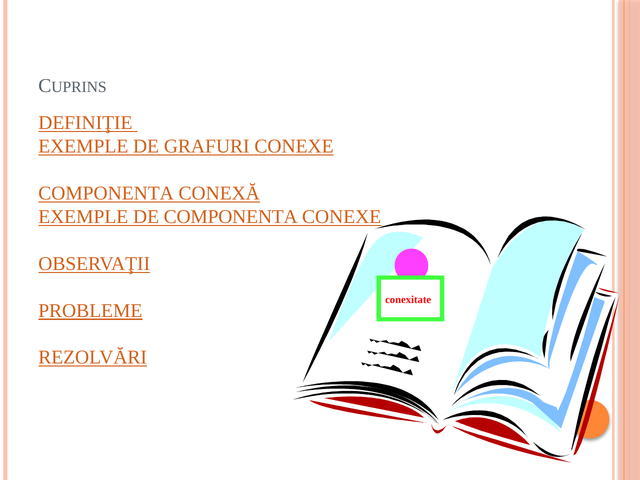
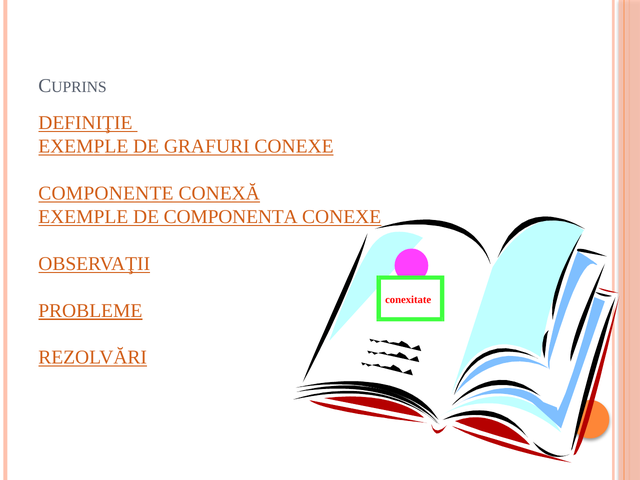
COMPONENTA: COMPONENTA -> COMPONENTE (106, 193)
